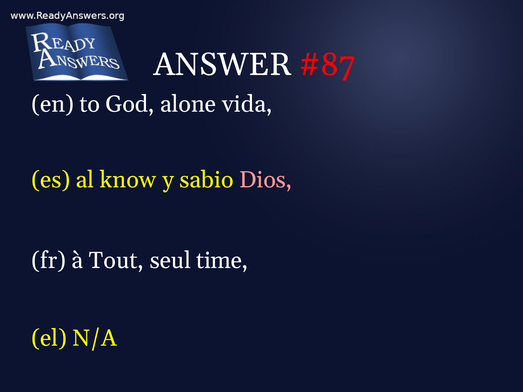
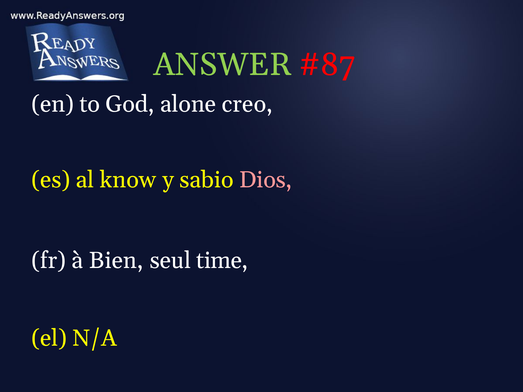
ANSWER colour: white -> light green (223, 65)
vida: vida -> creo (247, 104)
Tout: Tout -> Bien (116, 261)
